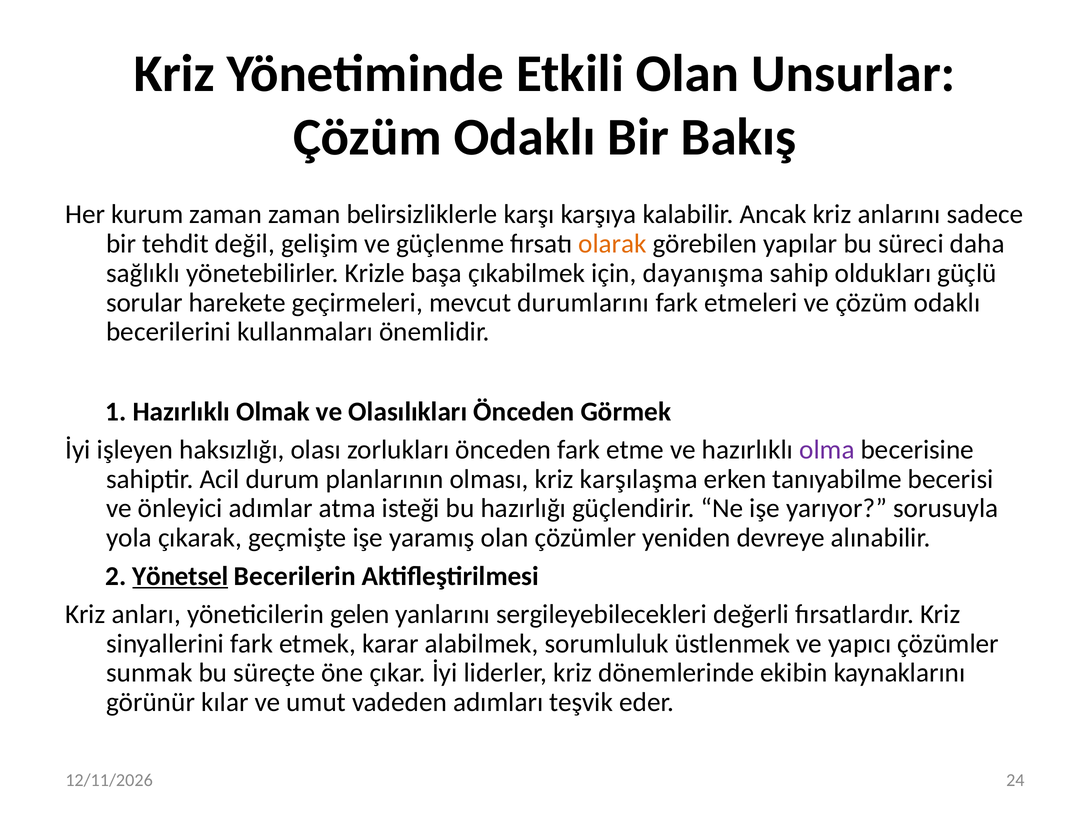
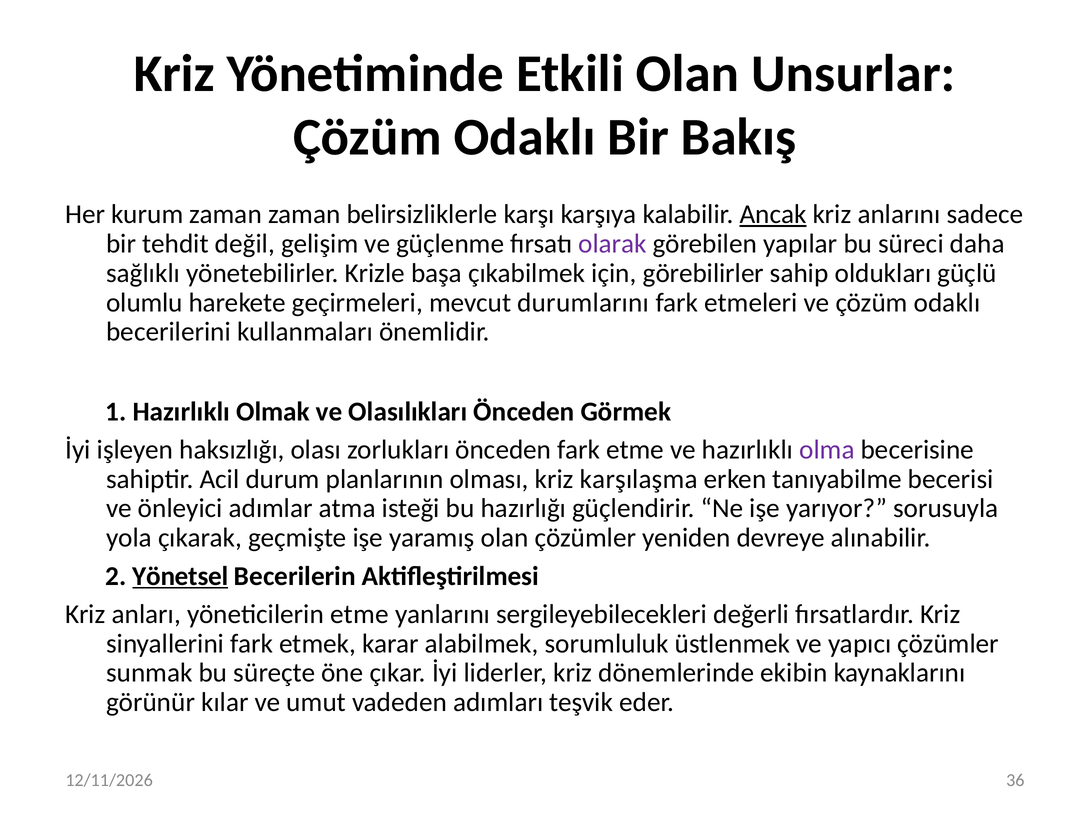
Ancak underline: none -> present (773, 214)
olarak colour: orange -> purple (613, 244)
dayanışma: dayanışma -> görebilirler (703, 273)
sorular: sorular -> olumlu (144, 303)
yöneticilerin gelen: gelen -> etme (359, 615)
24: 24 -> 36 (1015, 781)
